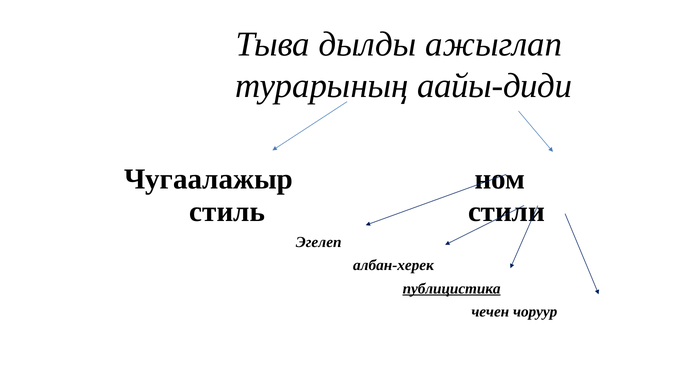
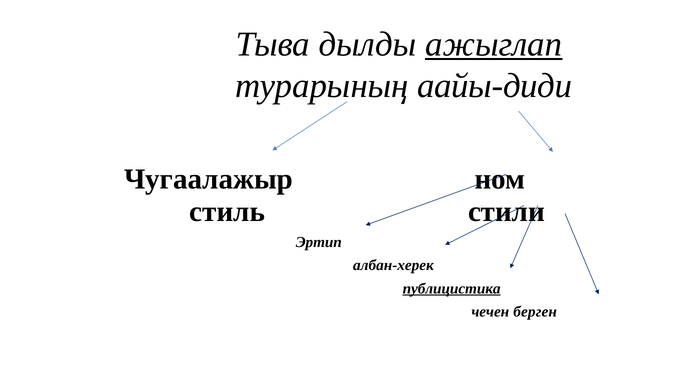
ажыглап underline: none -> present (494, 44)
Эгелеп: Эгелеп -> Эртип (319, 242)
чоруур: чоруур -> берген (535, 312)
